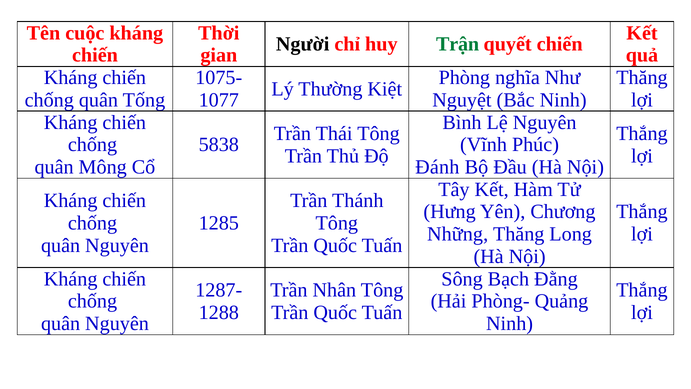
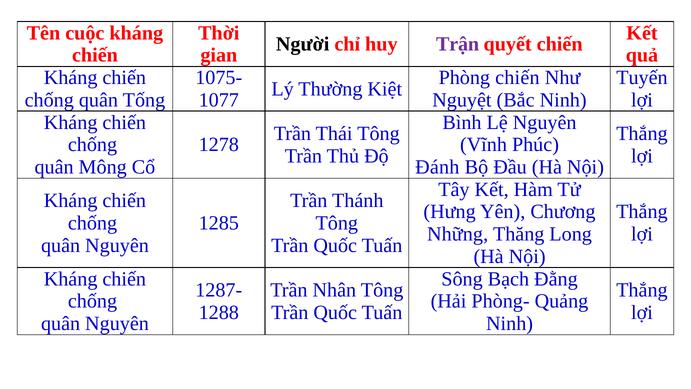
Trận colour: green -> purple (458, 44)
Phòng nghĩa: nghĩa -> chiến (517, 78)
Thăng: Thăng -> Tuyến (642, 78)
5838: 5838 -> 1278 (219, 145)
